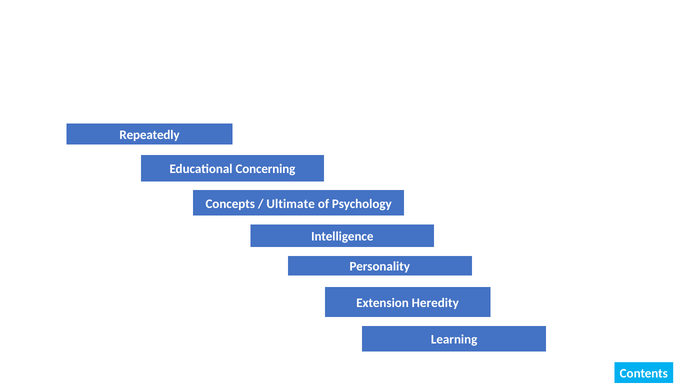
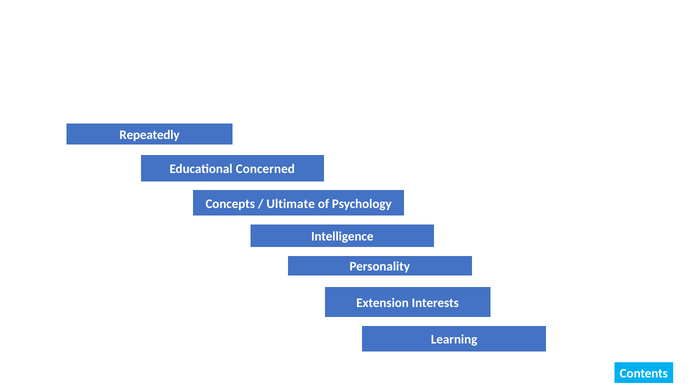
Concerning: Concerning -> Concerned (265, 169)
Heredity: Heredity -> Interests (435, 303)
